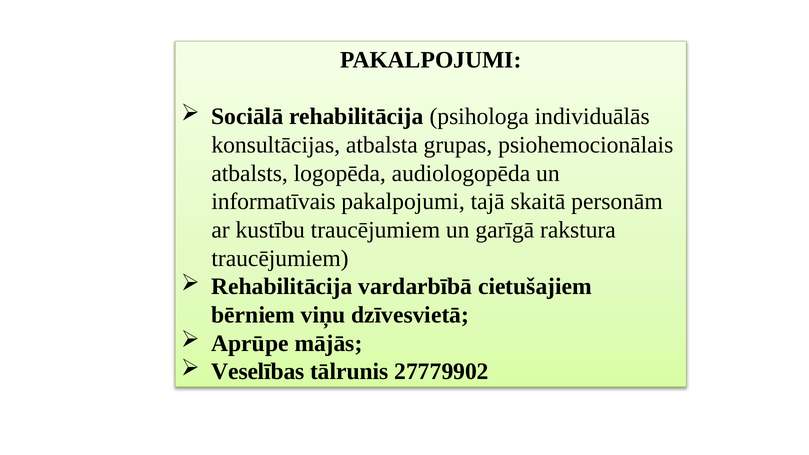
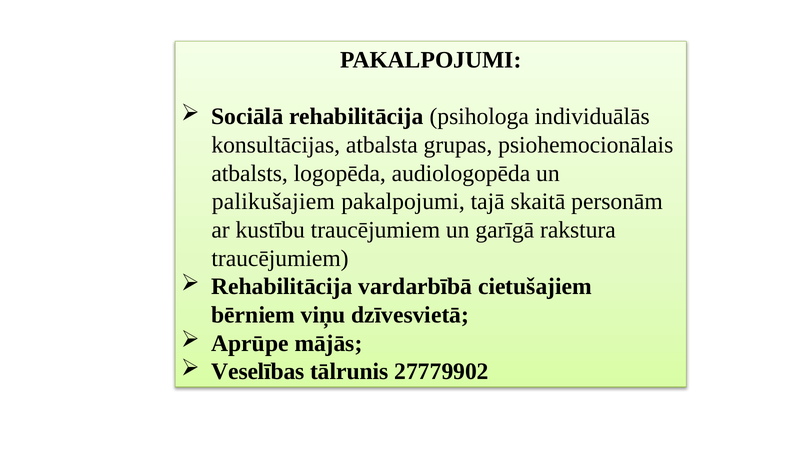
informatīvais: informatīvais -> palikušajiem (273, 202)
